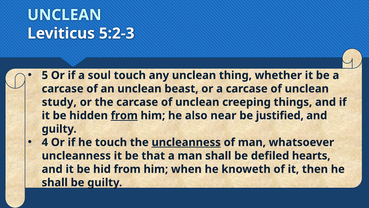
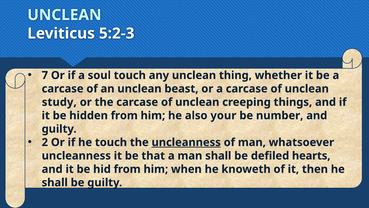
5: 5 -> 7 (45, 75)
from underline: present -> none (124, 115)
near: near -> your (223, 115)
justified: justified -> number (280, 115)
4: 4 -> 2 (45, 142)
